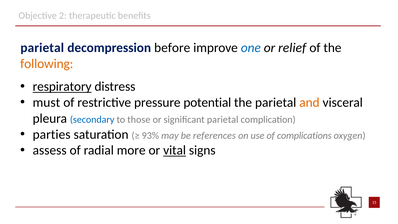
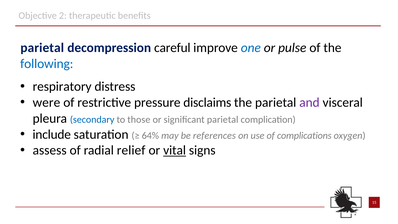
before: before -> careful (172, 48)
relief: relief -> pulse (292, 48)
following colour: orange -> blue (47, 64)
respiratory underline: present -> none (62, 87)
must: must -> were (46, 102)
potential: potential -> disclaims (207, 102)
and colour: orange -> purple (309, 102)
parties: parties -> include (52, 134)
93%: 93% -> 64% (150, 135)
more: more -> relief (131, 150)
